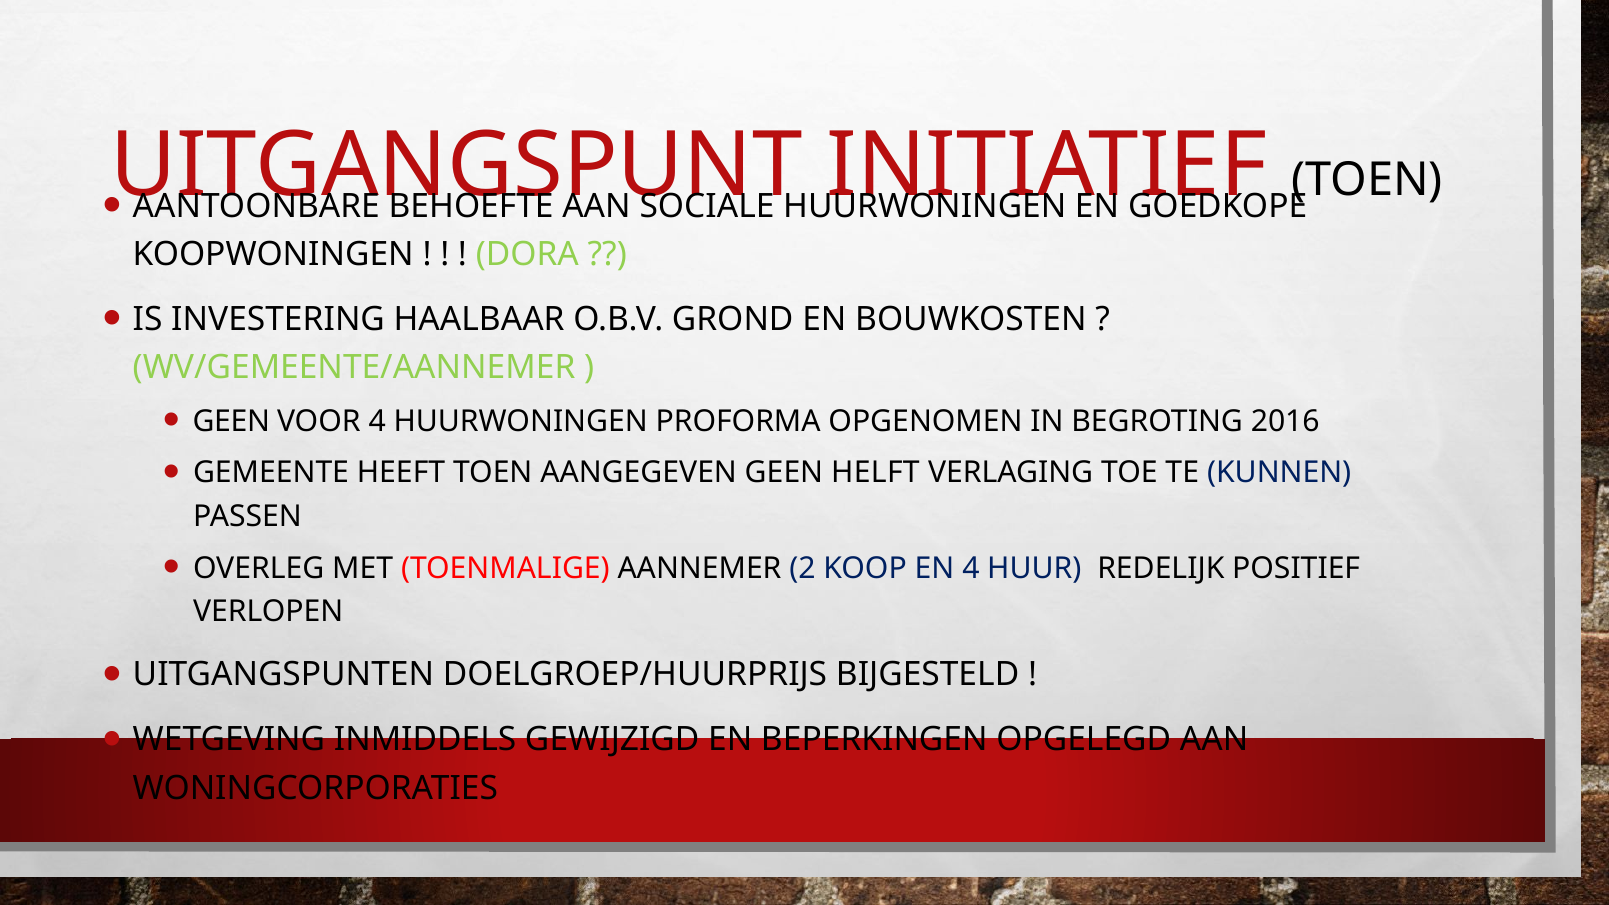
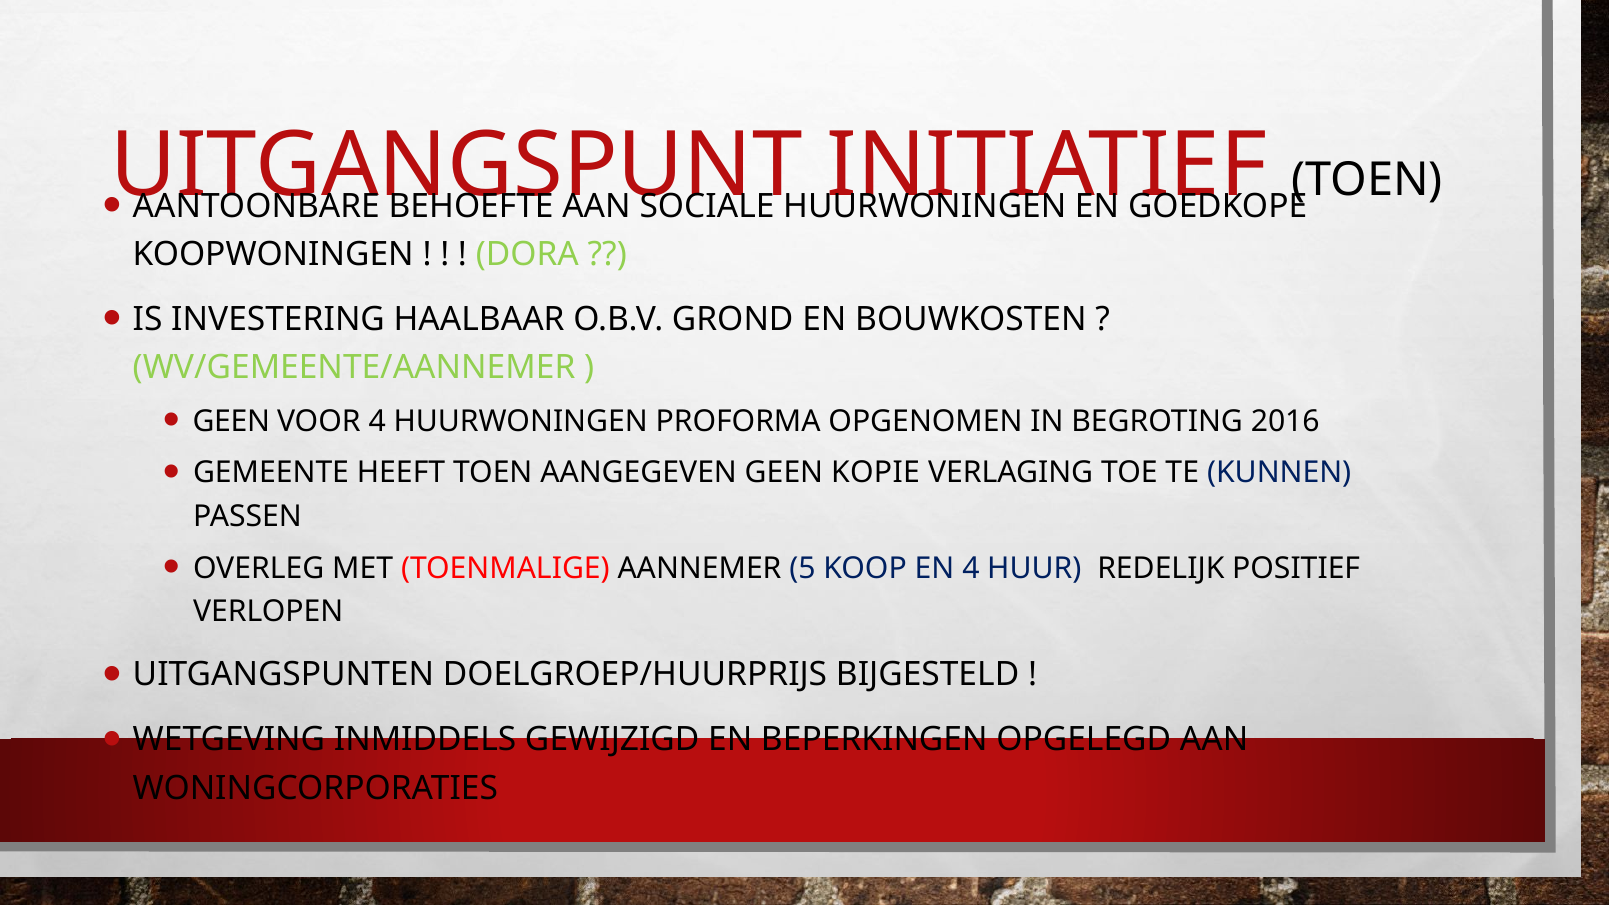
HELFT: HELFT -> KOPIE (875, 473)
2: 2 -> 5 (803, 568)
